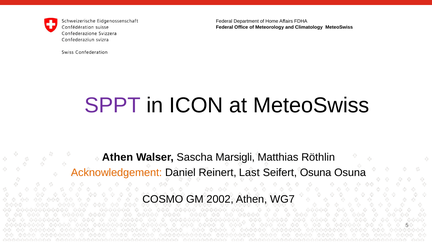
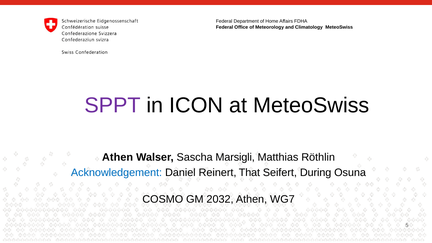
Acknowledgement colour: orange -> blue (117, 173)
Last: Last -> That (249, 173)
Seifert Osuna: Osuna -> During (316, 173)
2002: 2002 -> 2032 (220, 199)
